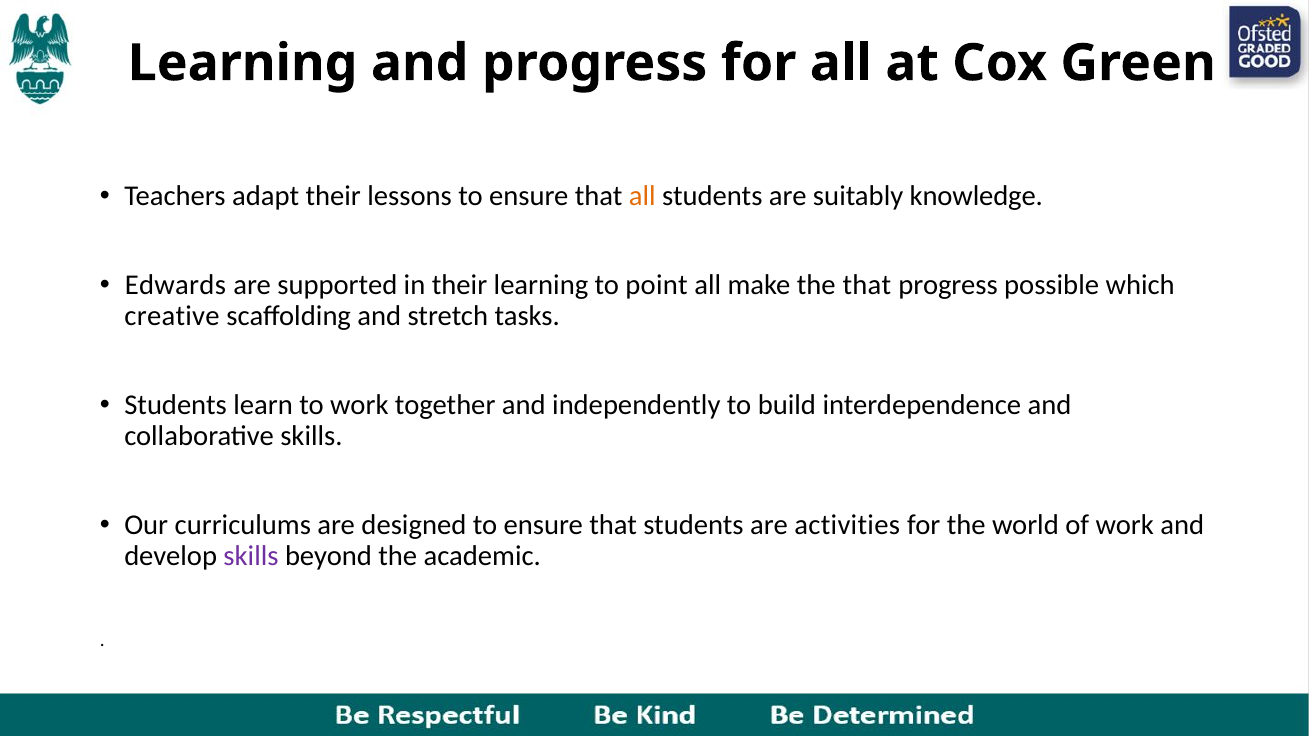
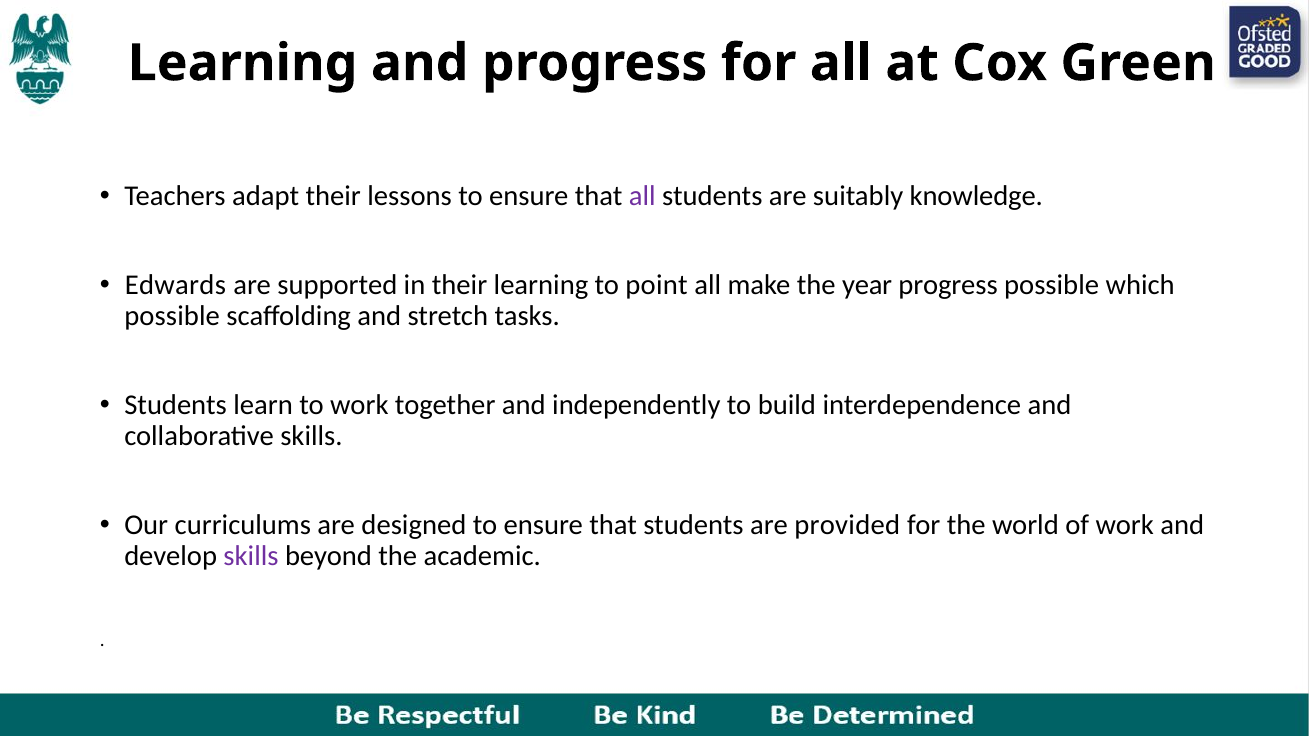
all colour: orange -> purple (642, 196)
the that: that -> year (867, 285)
creative: creative -> possible (172, 316)
activities: activities -> provided (847, 526)
